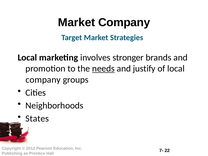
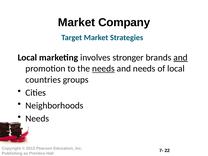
and underline: none -> present (181, 57)
and justify: justify -> needs (144, 69)
company: company -> countries (43, 80)
States: States -> Needs (37, 119)
